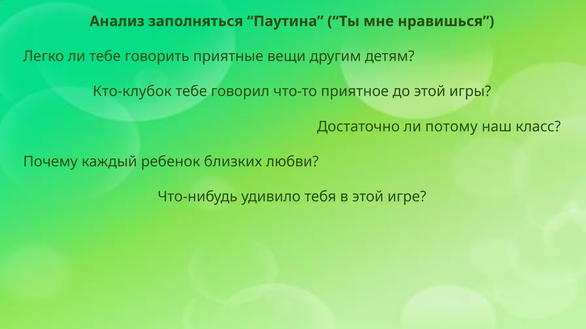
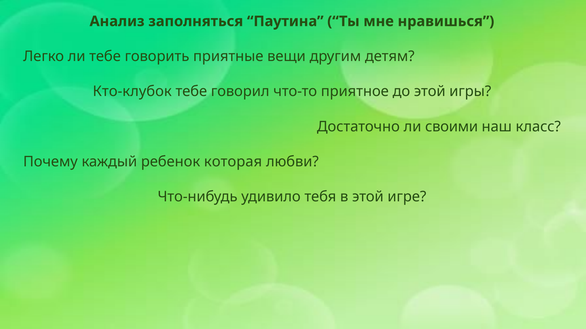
потому: потому -> своими (452, 127)
близких: близких -> которая (233, 162)
